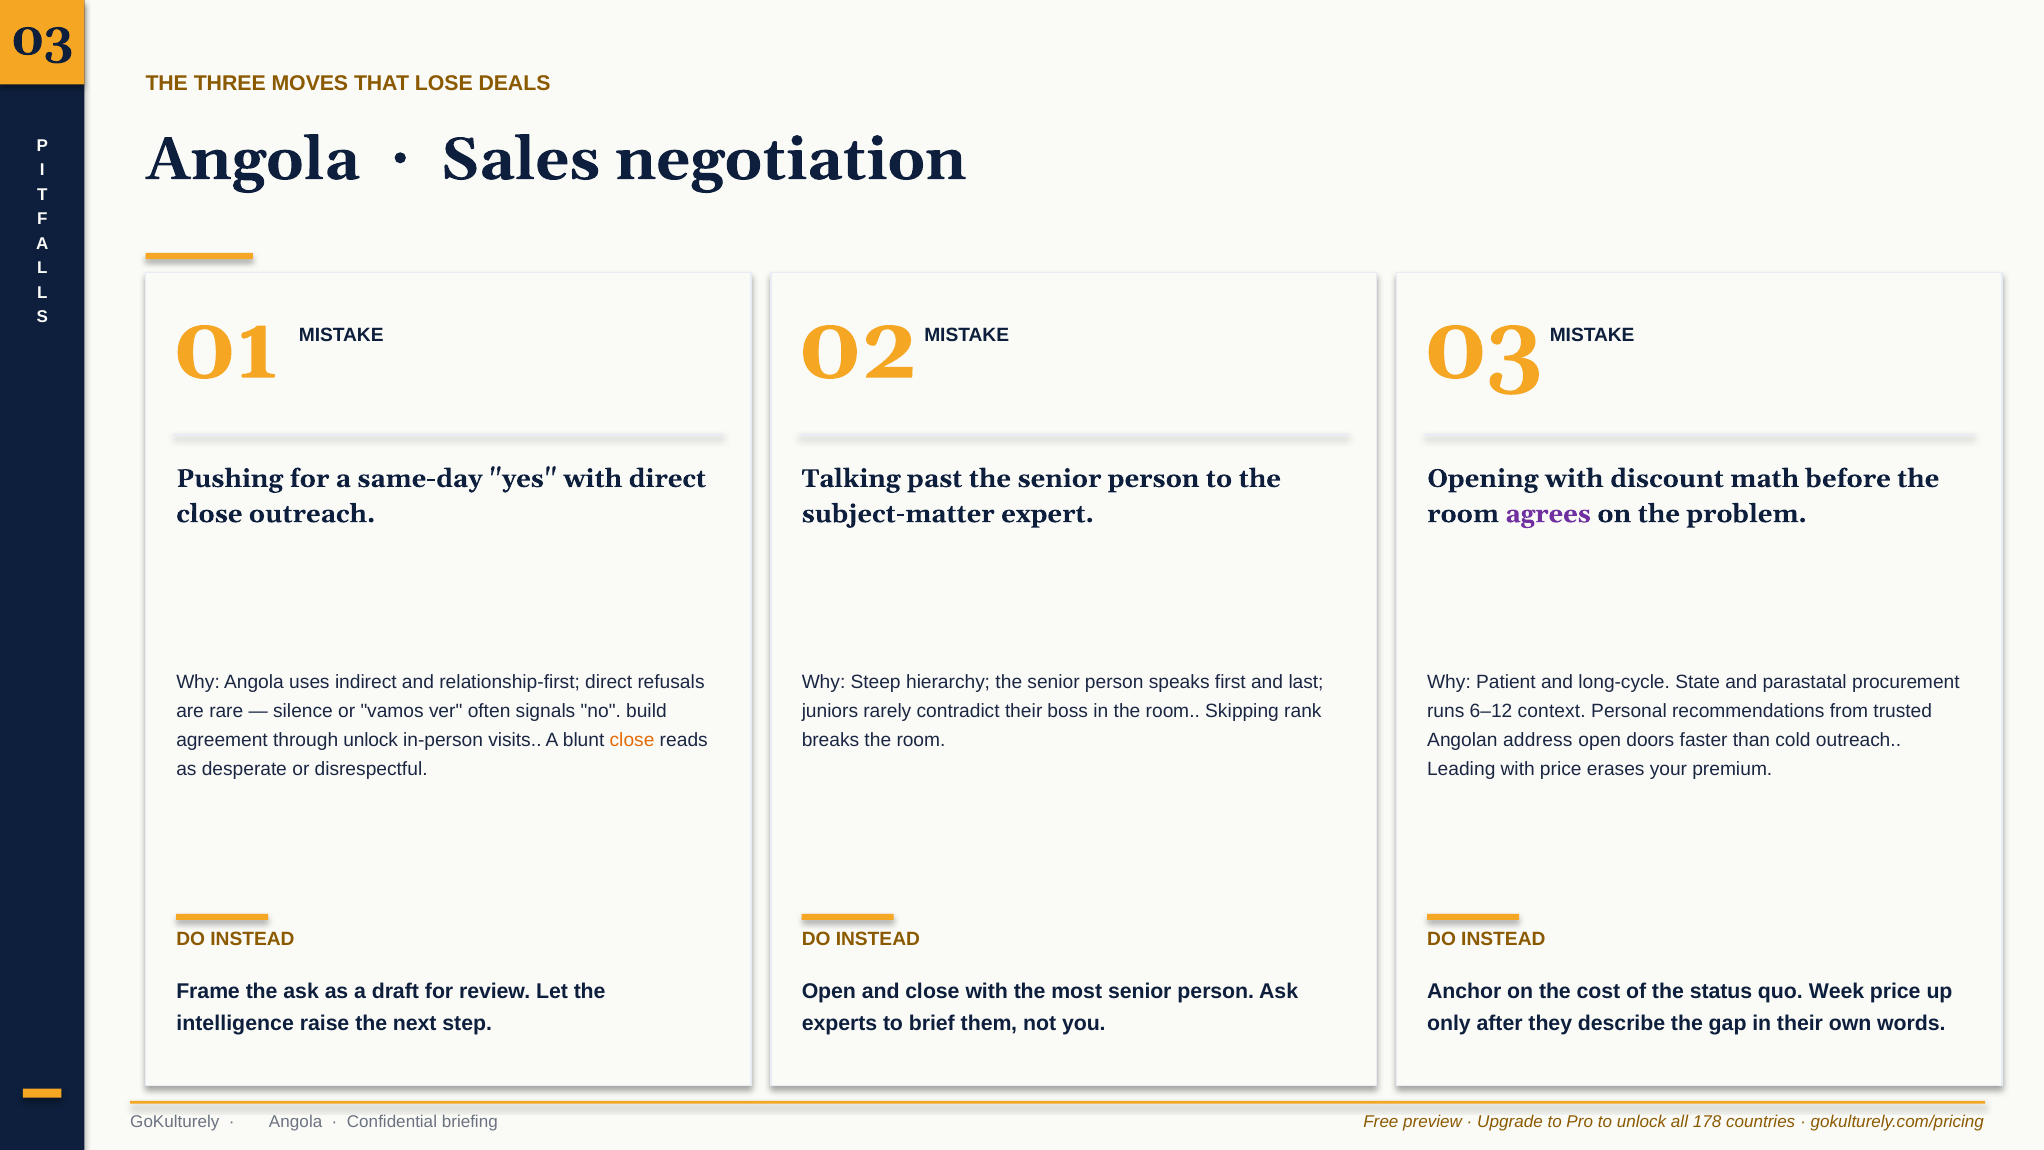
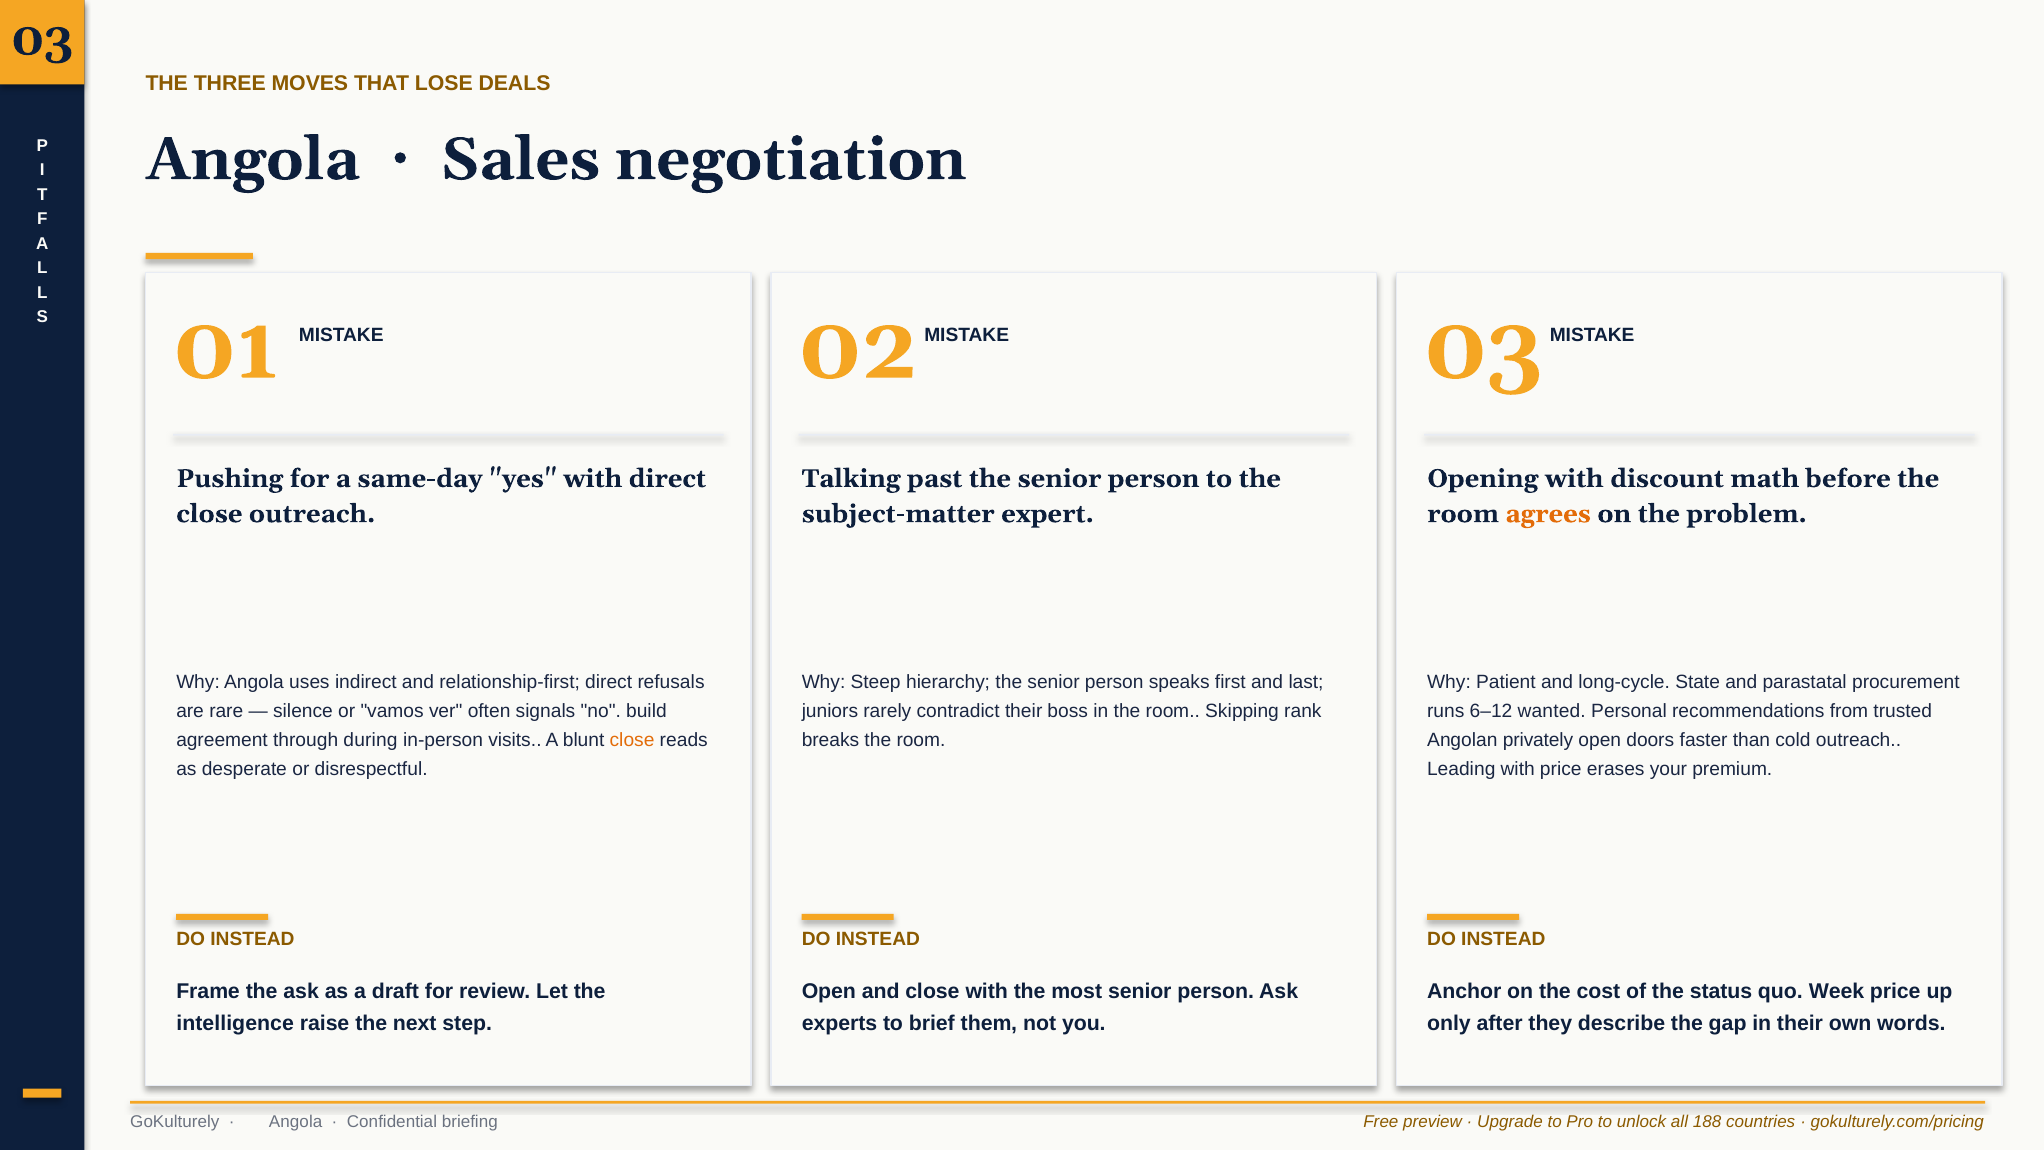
agrees colour: purple -> orange (1548, 514)
context: context -> wanted (1552, 711)
through unlock: unlock -> during (371, 740)
address: address -> privately (1538, 740)
178: 178 -> 188 (1707, 1121)
